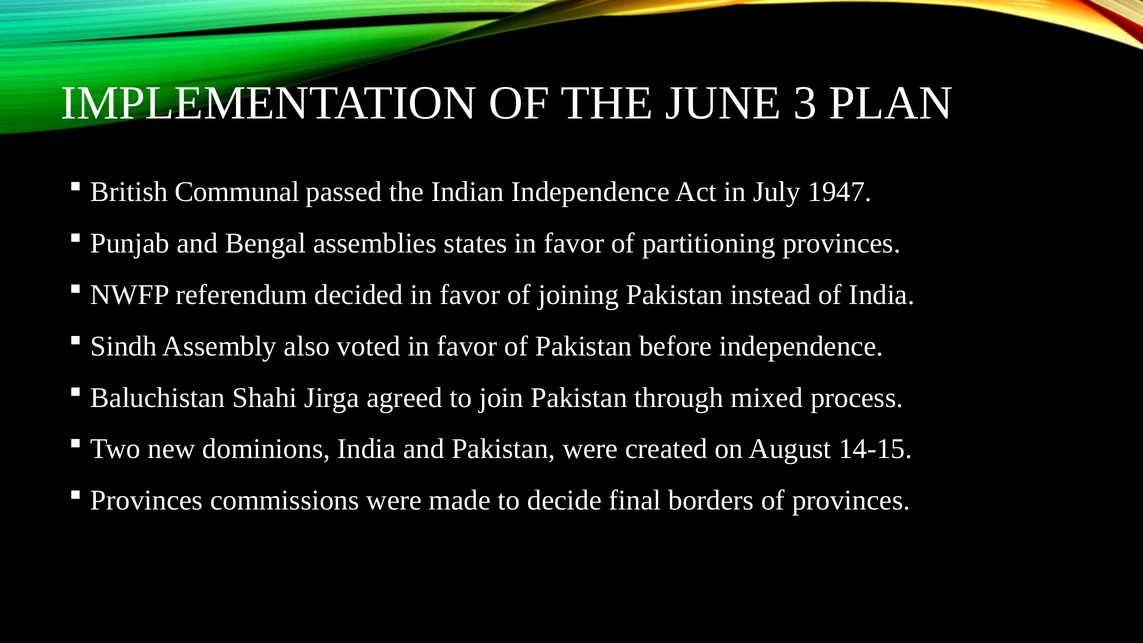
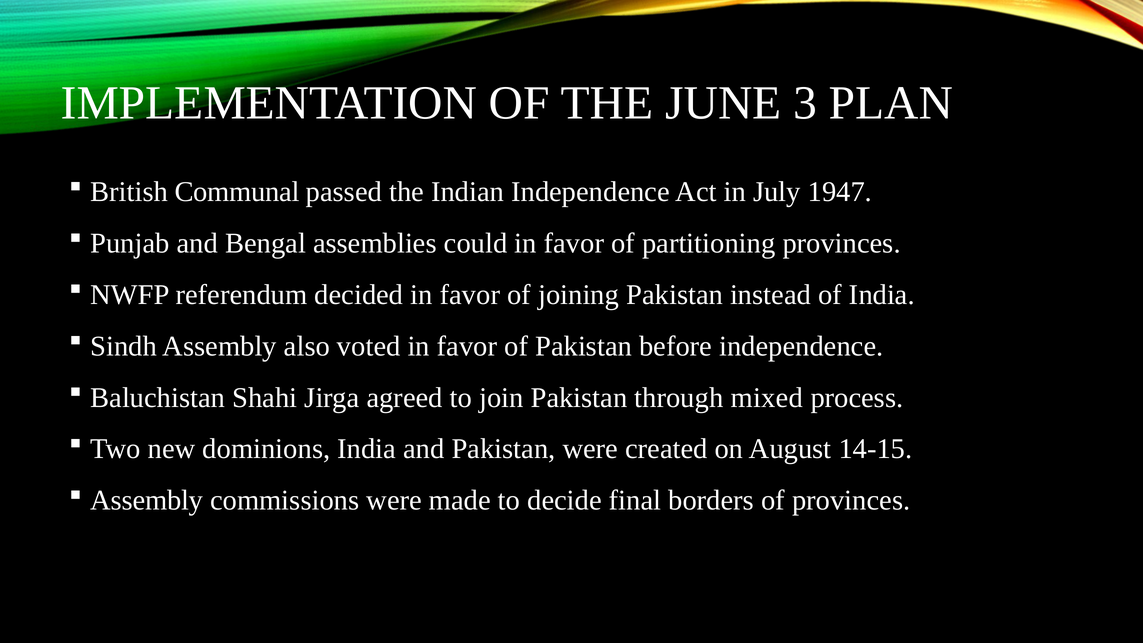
states: states -> could (476, 243)
Provinces: Provinces -> Assembly (147, 500)
